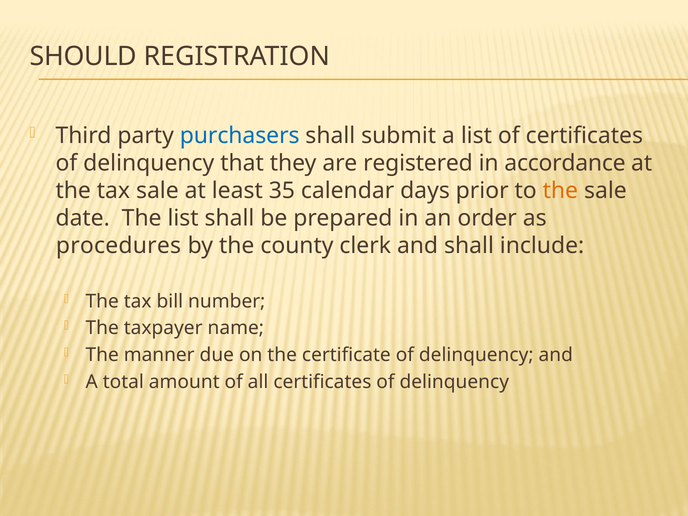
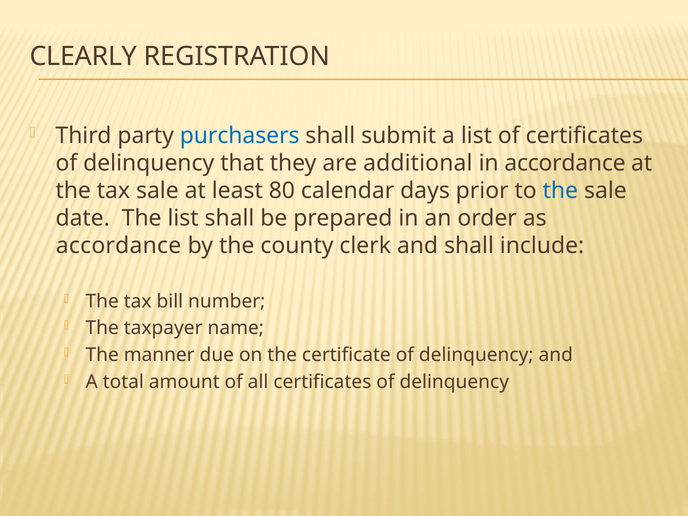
SHOULD: SHOULD -> CLEARLY (83, 56)
registered: registered -> additional (418, 163)
35: 35 -> 80 (282, 191)
the colour: orange -> blue (560, 191)
procedures: procedures -> accordance (119, 246)
